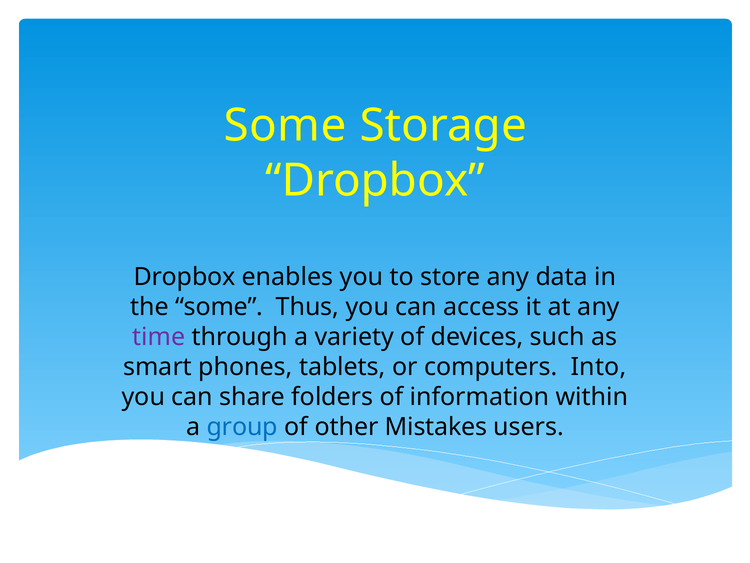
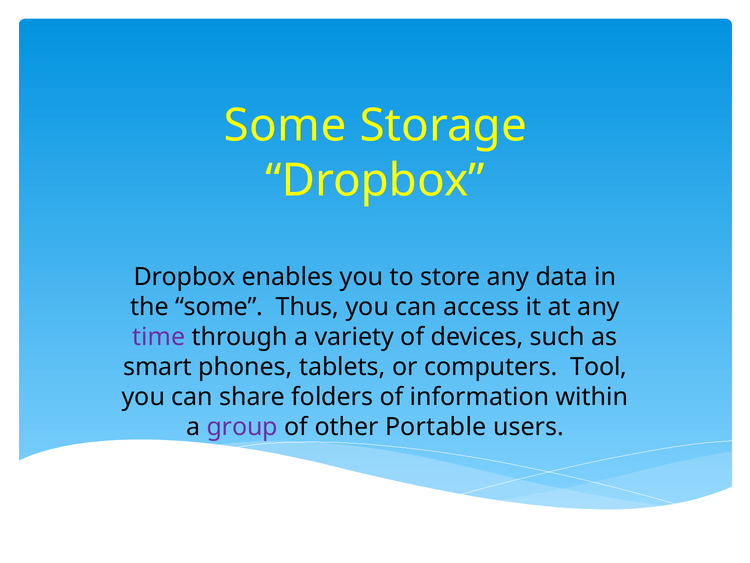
Into: Into -> Tool (599, 367)
group colour: blue -> purple (242, 427)
Mistakes: Mistakes -> Portable (436, 427)
